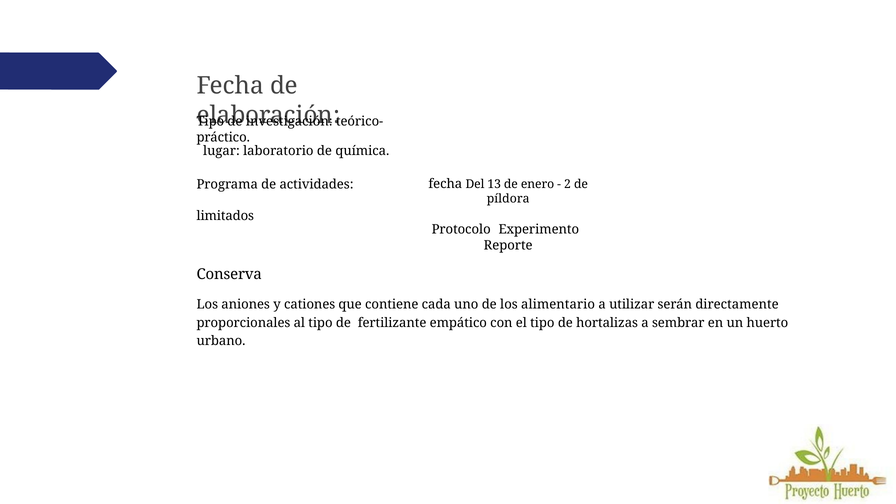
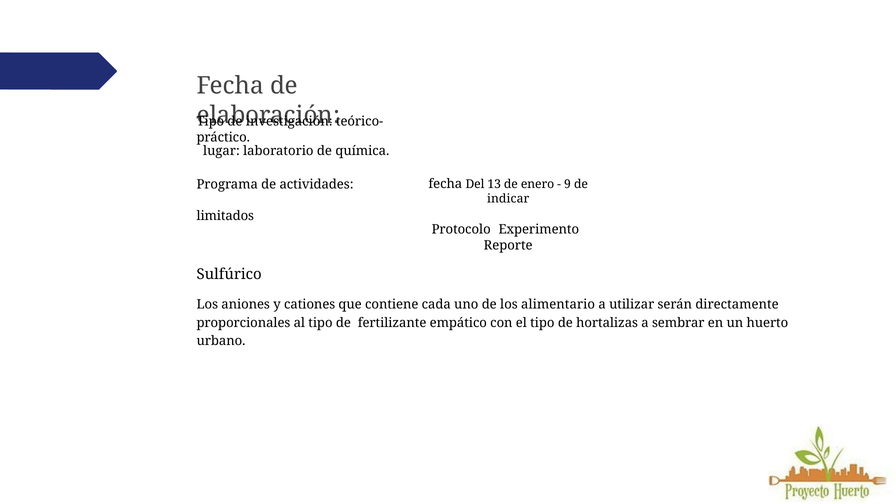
2: 2 -> 9 (567, 184)
píldora: píldora -> indicar (508, 199)
Conserva: Conserva -> Sulfúrico (229, 274)
